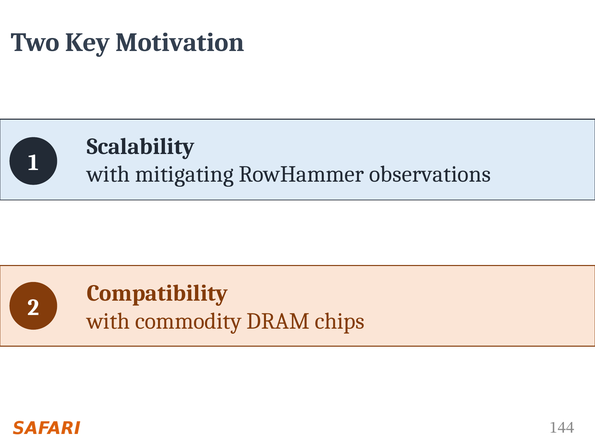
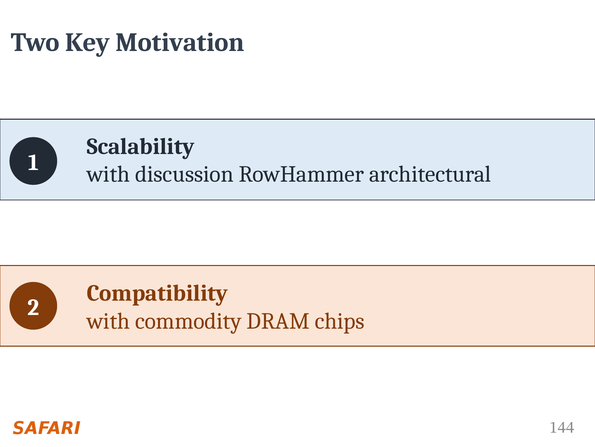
mitigating: mitigating -> discussion (184, 174)
observations: observations -> architectural (430, 174)
